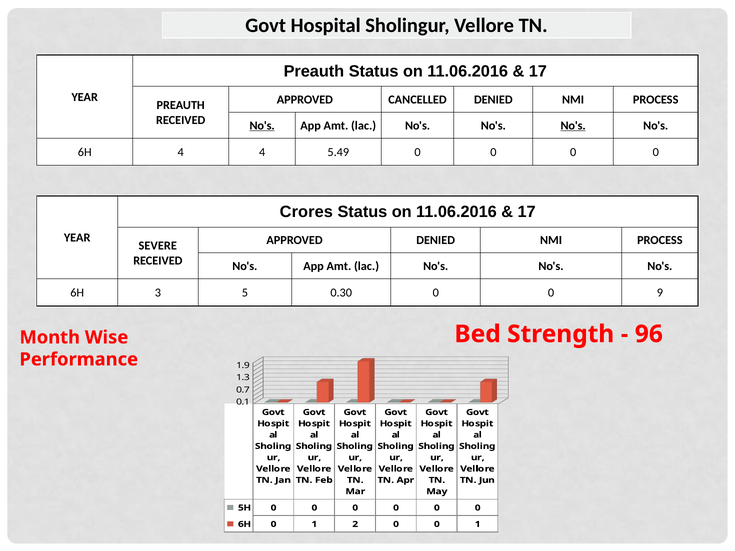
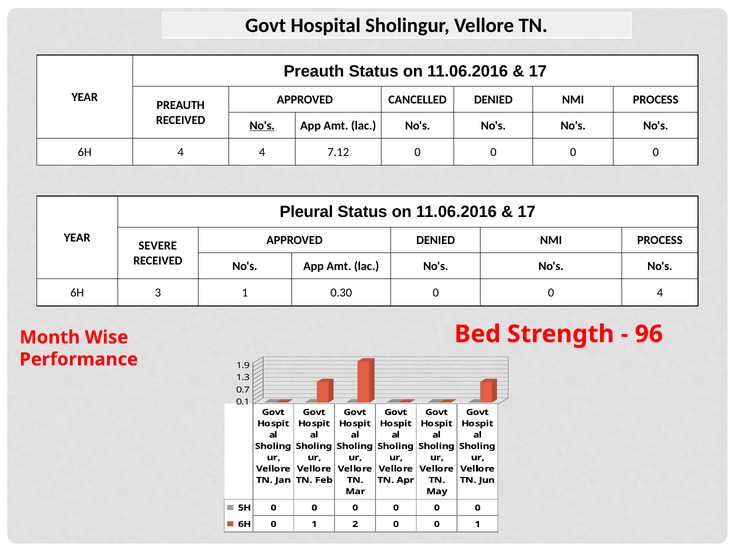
No's underline: present -> none (573, 126)
5.49: 5.49 -> 7.12 (338, 152)
Crores: Crores -> Pleural (306, 212)
3 5: 5 -> 1 (245, 293)
0 9: 9 -> 4 (660, 293)
